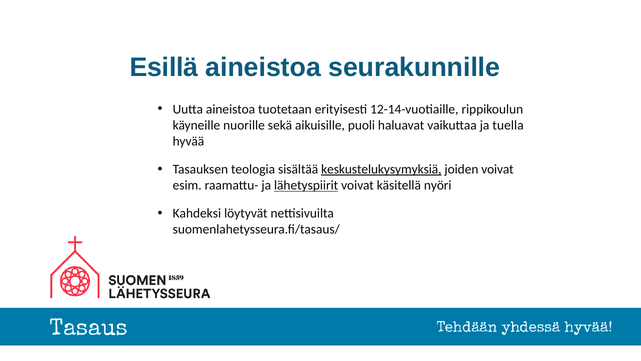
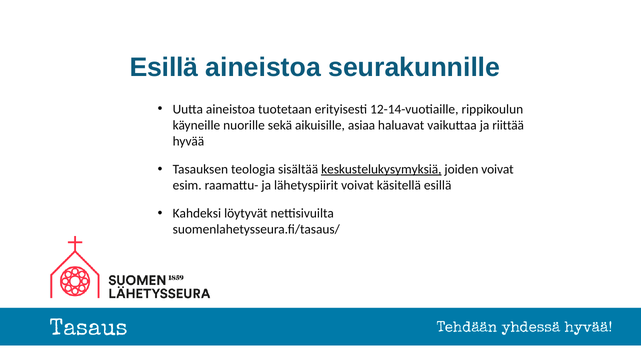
puoli: puoli -> asiaa (362, 125)
tuella: tuella -> riittää (508, 125)
lähetyspiirit underline: present -> none (306, 185)
käsitellä nyöri: nyöri -> esillä (438, 185)
